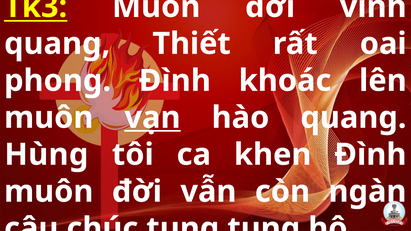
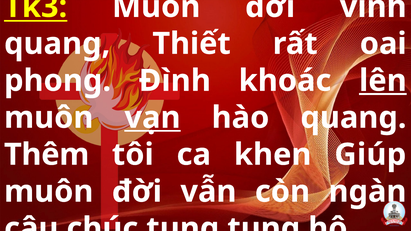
lên underline: none -> present (383, 81)
Hùng: Hùng -> Thêm (47, 155)
khen Đình: Đình -> Giúp (370, 155)
